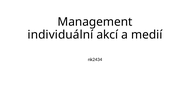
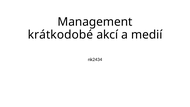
individuální: individuální -> krátkodobé (60, 35)
